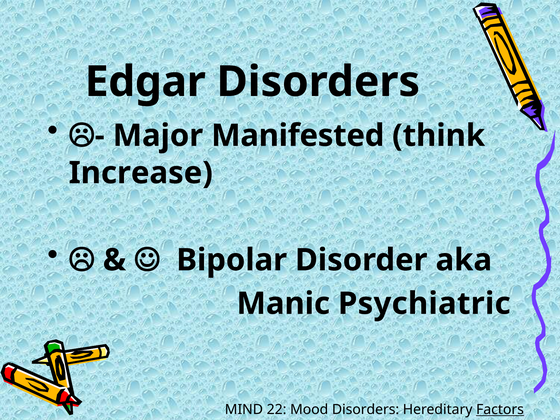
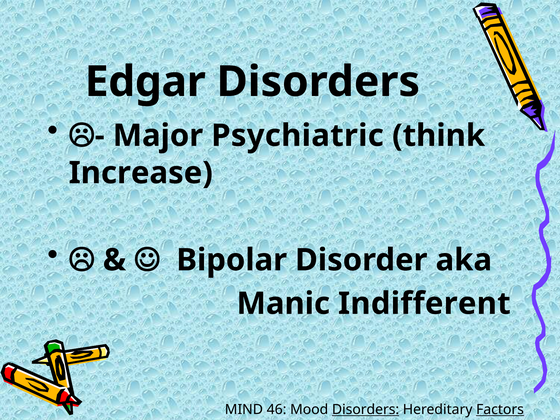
Manifested: Manifested -> Psychiatric (298, 136)
Psychiatric: Psychiatric -> Indifferent (424, 304)
22: 22 -> 46 (277, 410)
Disorders underline: none -> present (366, 410)
